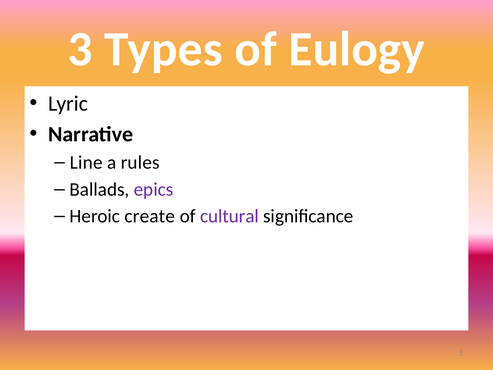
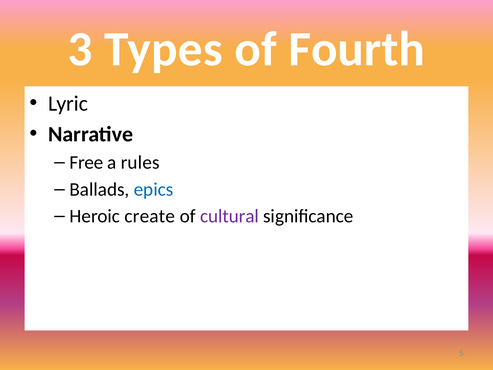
Eulogy: Eulogy -> Fourth (357, 49)
Line: Line -> Free (86, 162)
epics colour: purple -> blue (154, 189)
